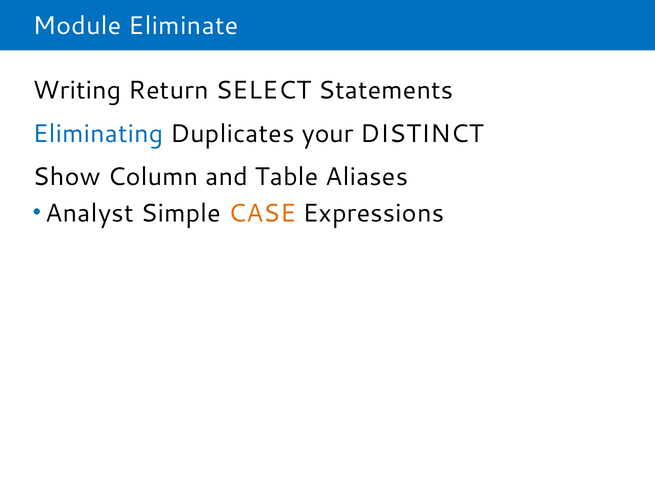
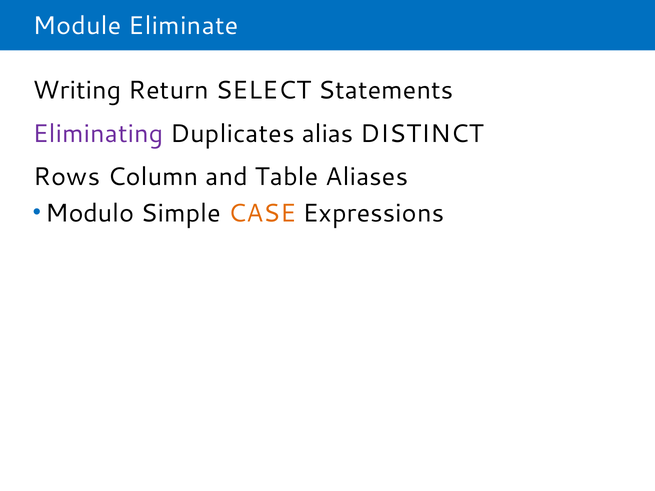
Eliminating colour: blue -> purple (98, 134)
your: your -> alias (328, 134)
Show: Show -> Rows (67, 177)
Analyst: Analyst -> Modulo (90, 213)
